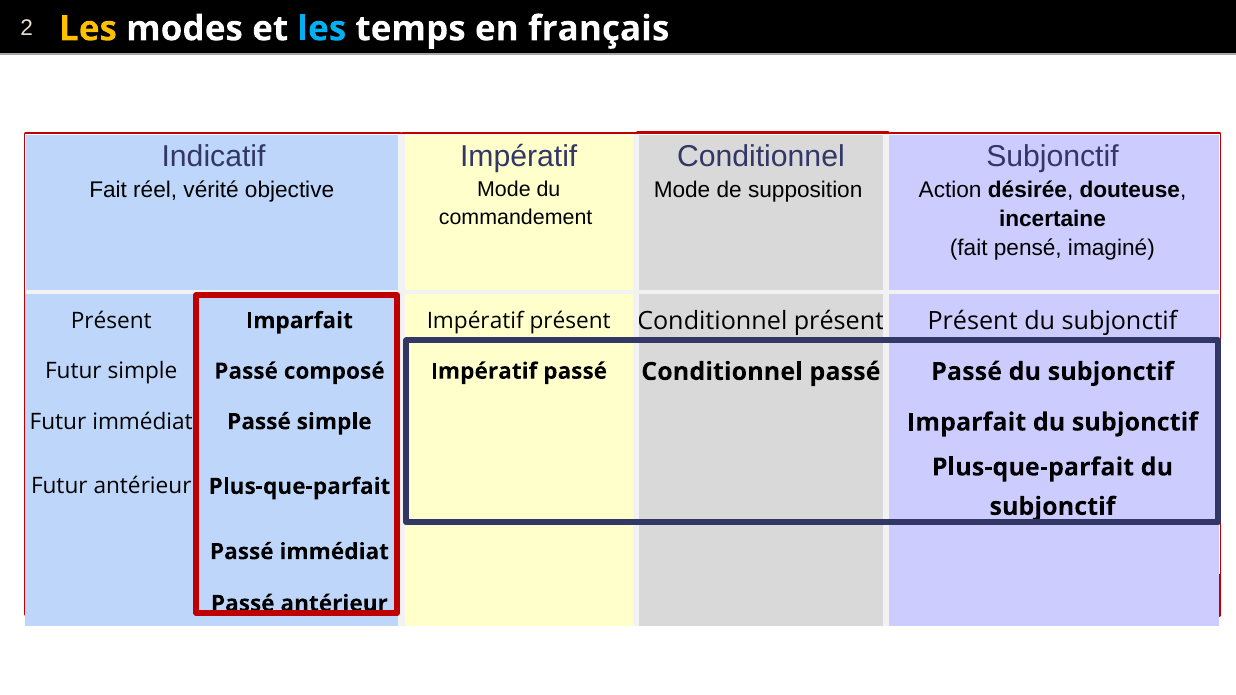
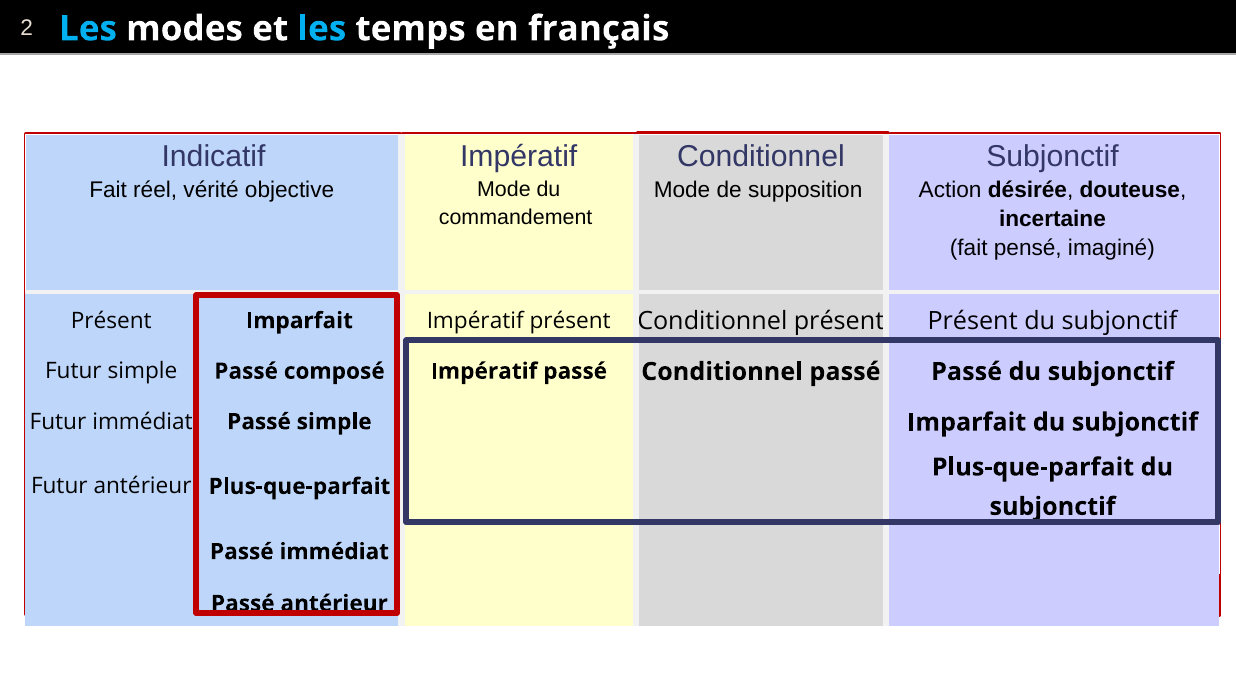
Les colour: yellow -> light blue (88, 29)
